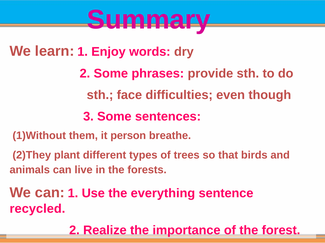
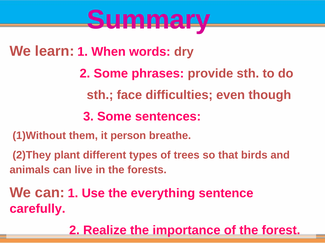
Enjoy: Enjoy -> When (109, 52)
recycled: recycled -> carefully (37, 209)
